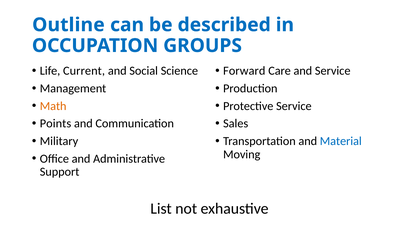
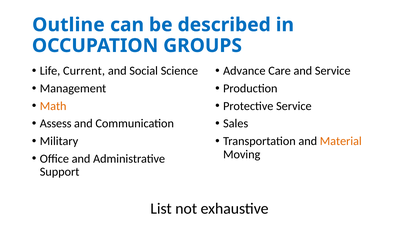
Forward: Forward -> Advance (244, 71)
Points: Points -> Assess (56, 123)
Material colour: blue -> orange (341, 141)
